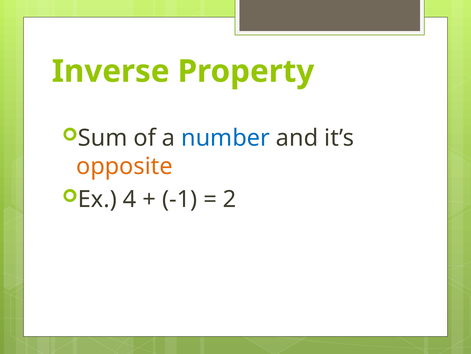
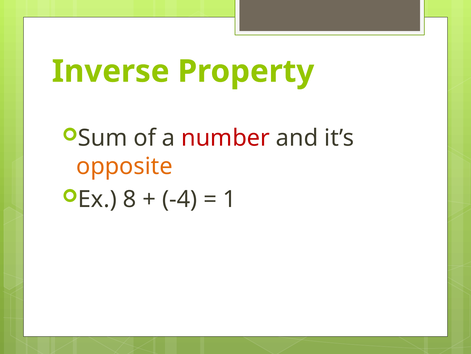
number colour: blue -> red (226, 138)
4: 4 -> 8 (130, 199)
-1: -1 -> -4 (180, 199)
2: 2 -> 1 (230, 199)
